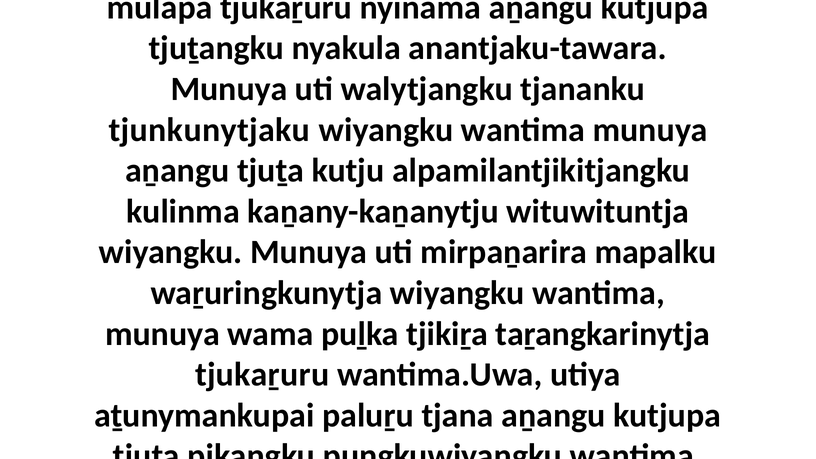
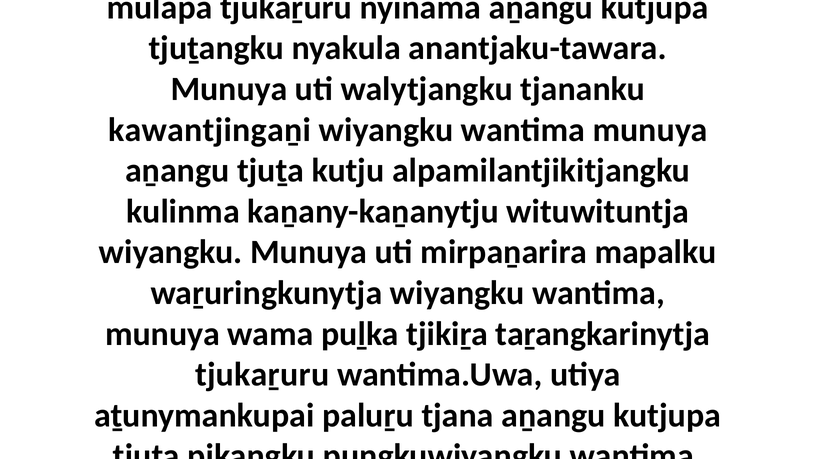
tjunkunytjaku: tjunkunytjaku -> kawantjingaṉi (210, 130)
